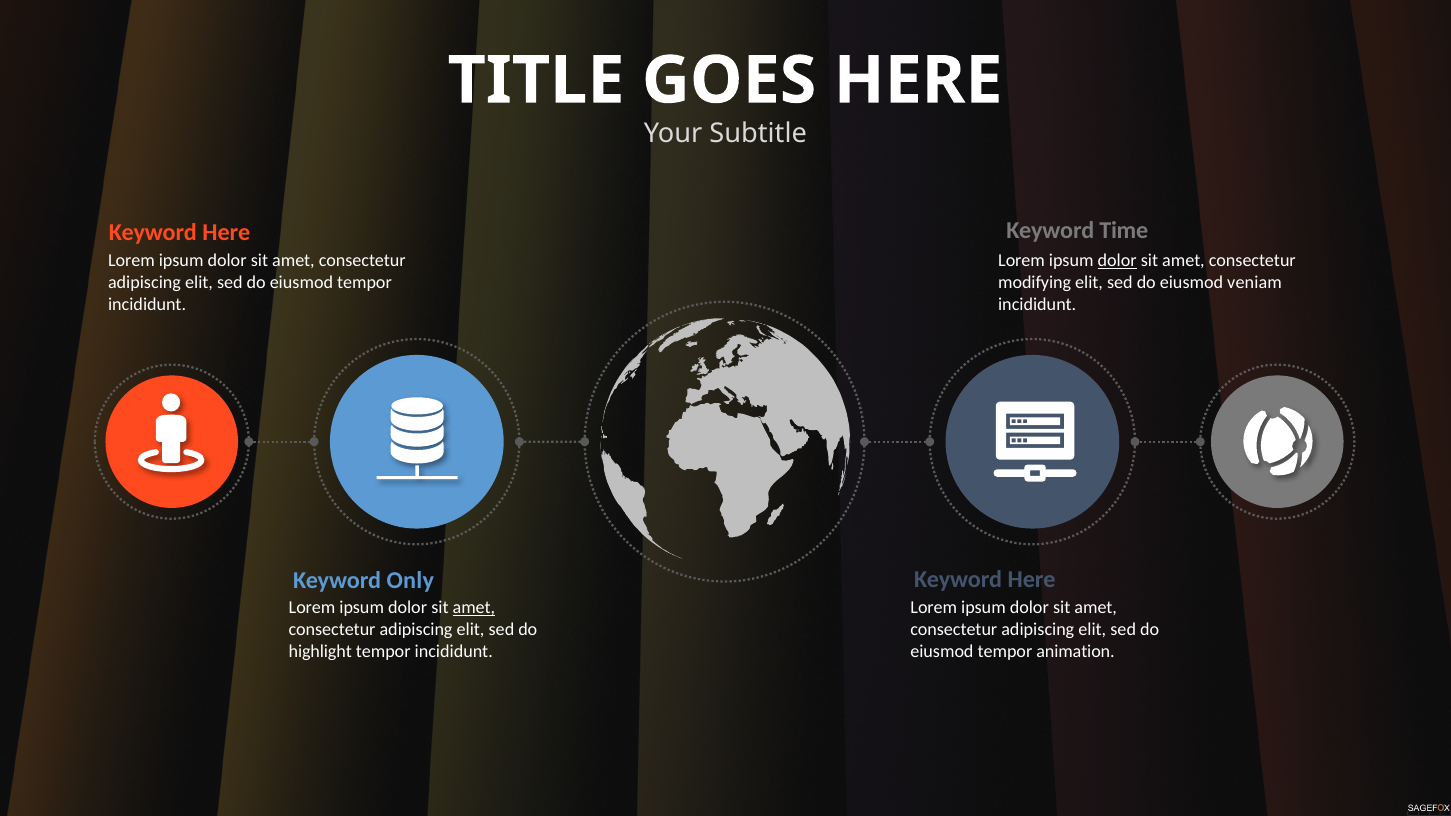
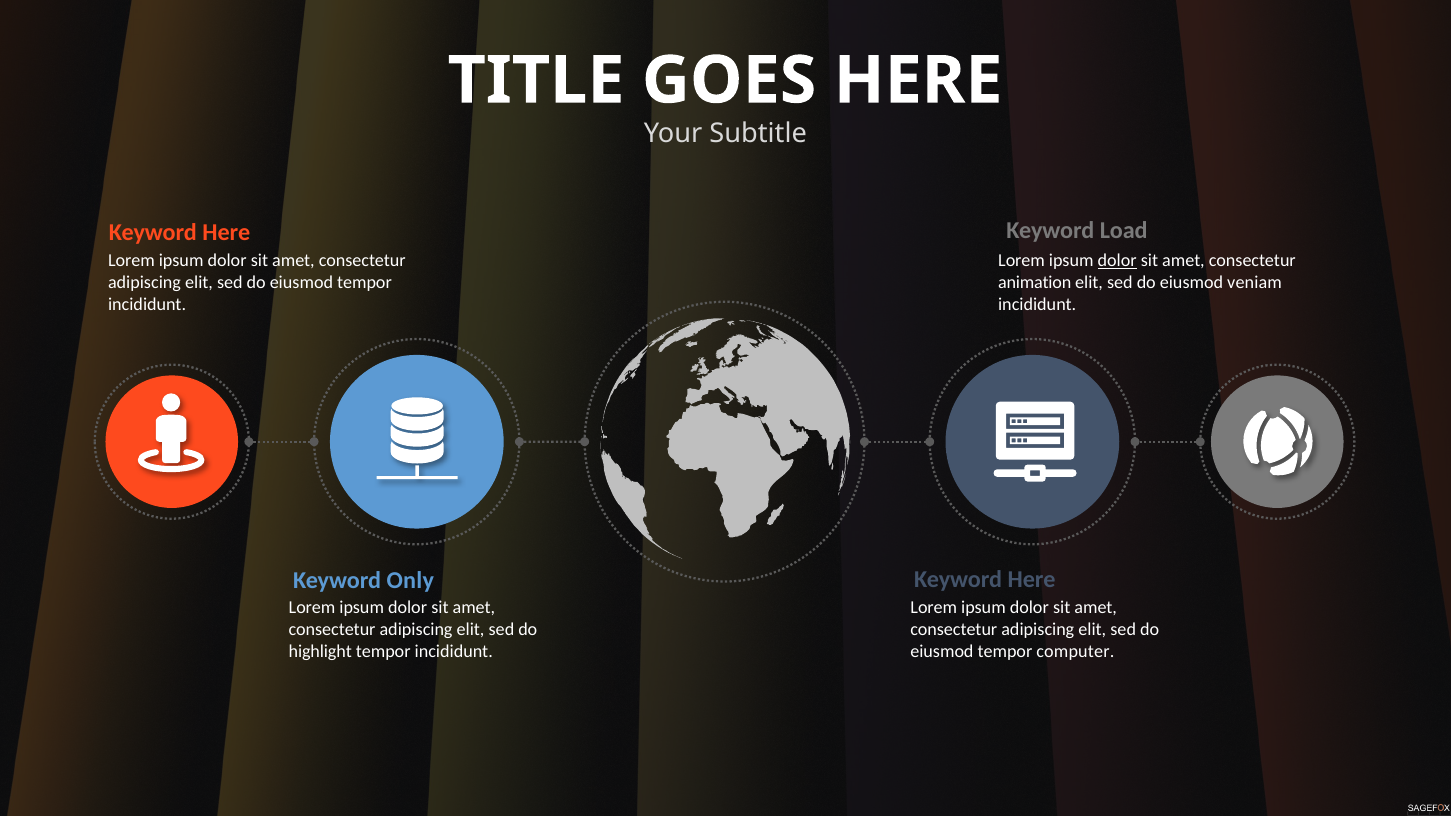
Time: Time -> Load (1124, 231)
modifying: modifying -> animation (1035, 282)
amet underline: present -> none (474, 608)
animation: animation -> computer (1075, 652)
